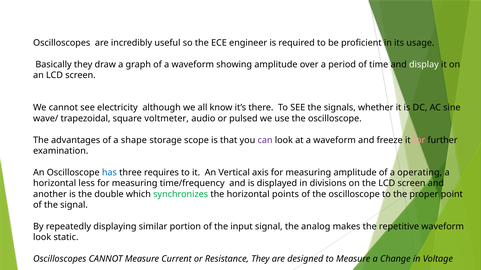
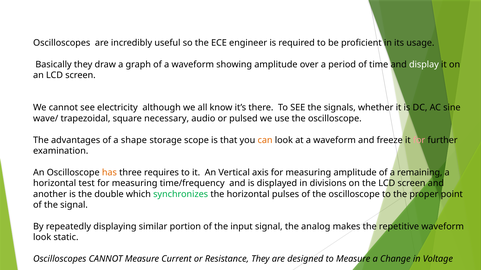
voltmeter: voltmeter -> necessary (167, 119)
can colour: purple -> orange (265, 140)
has colour: blue -> orange (109, 173)
operating: operating -> remaining (420, 173)
less: less -> test (87, 184)
points: points -> pulses (286, 194)
